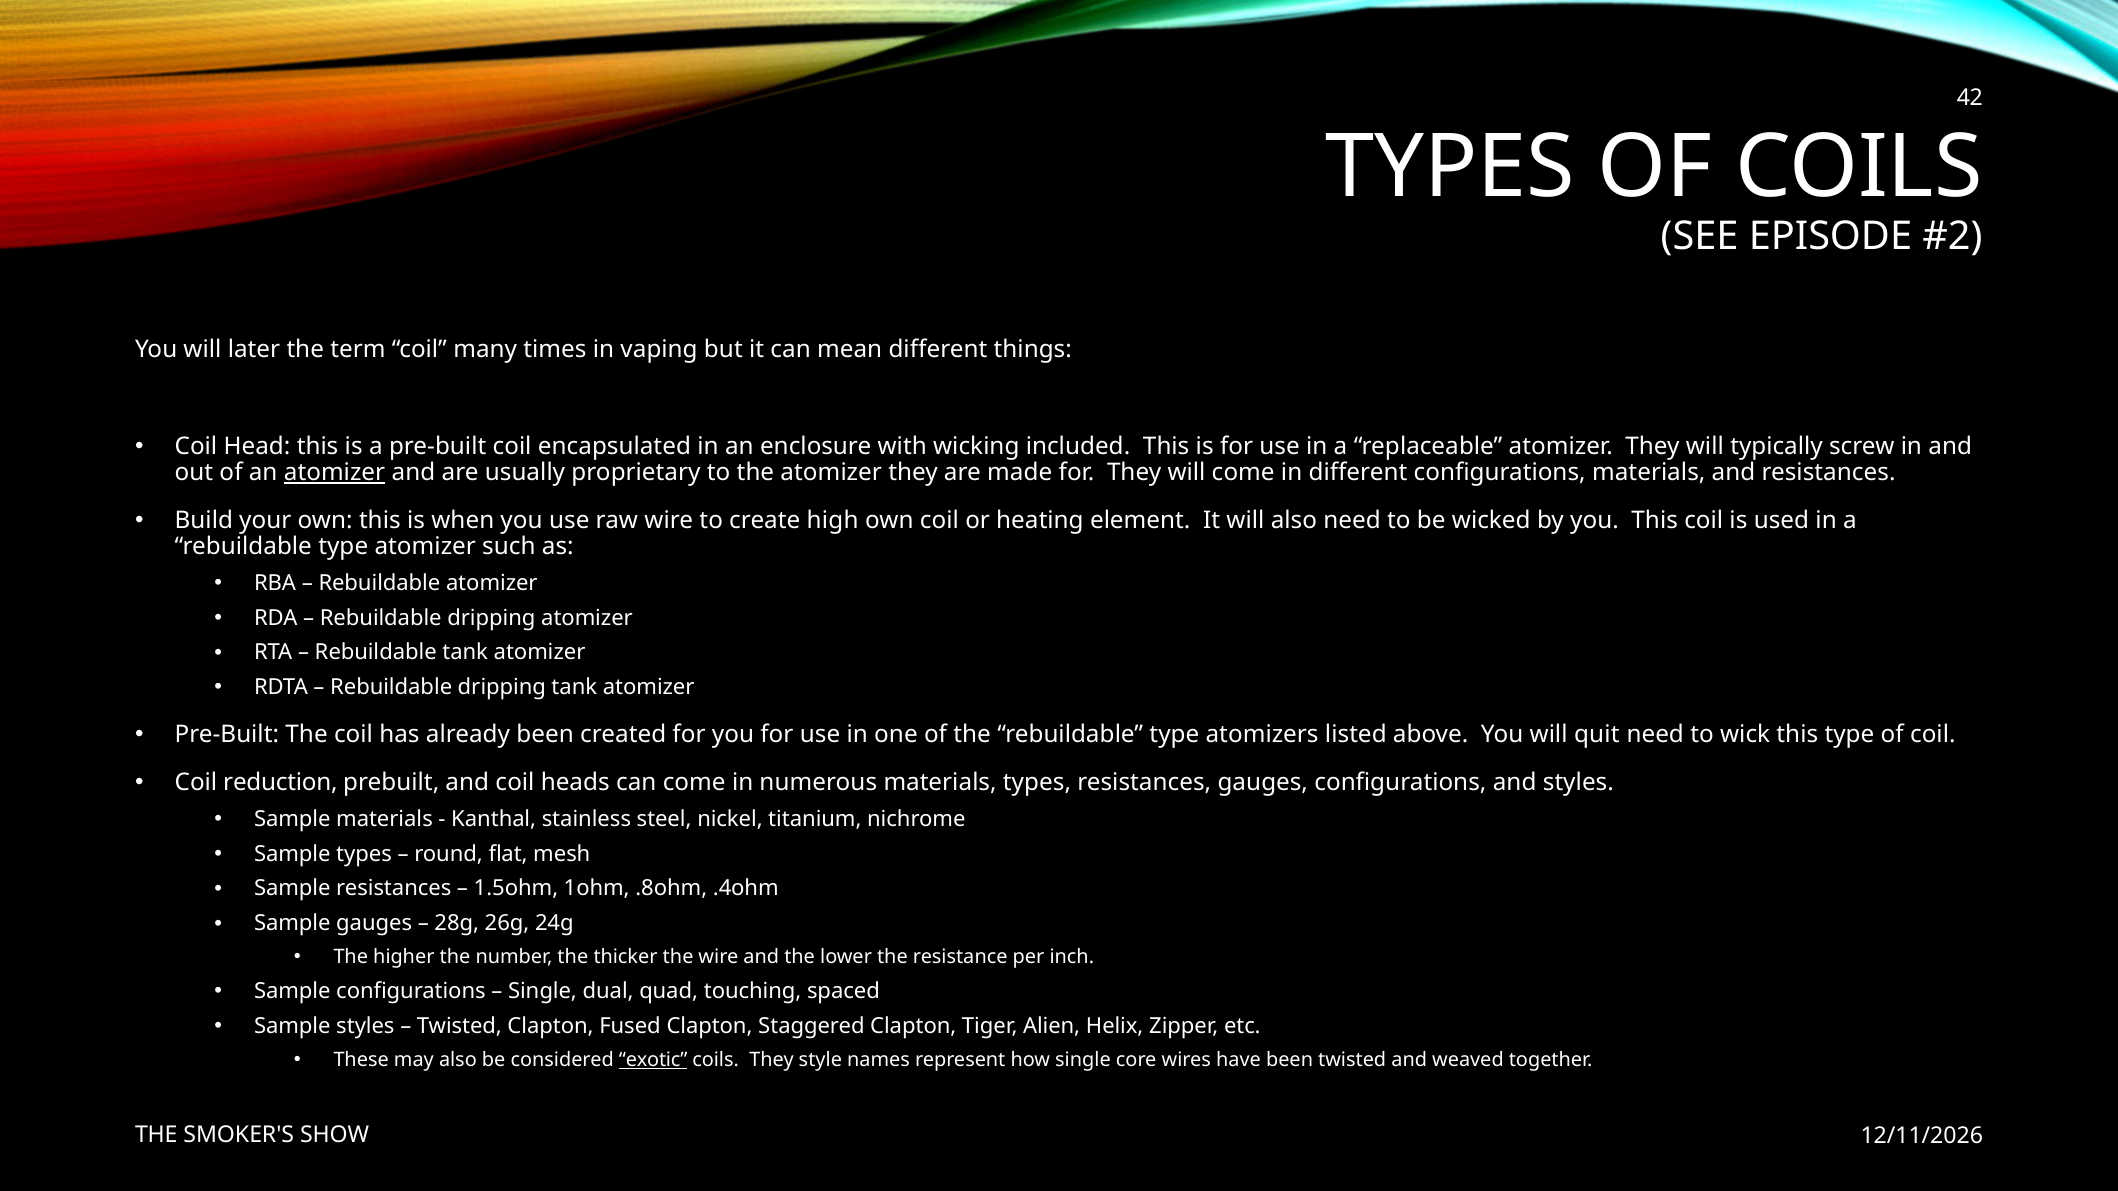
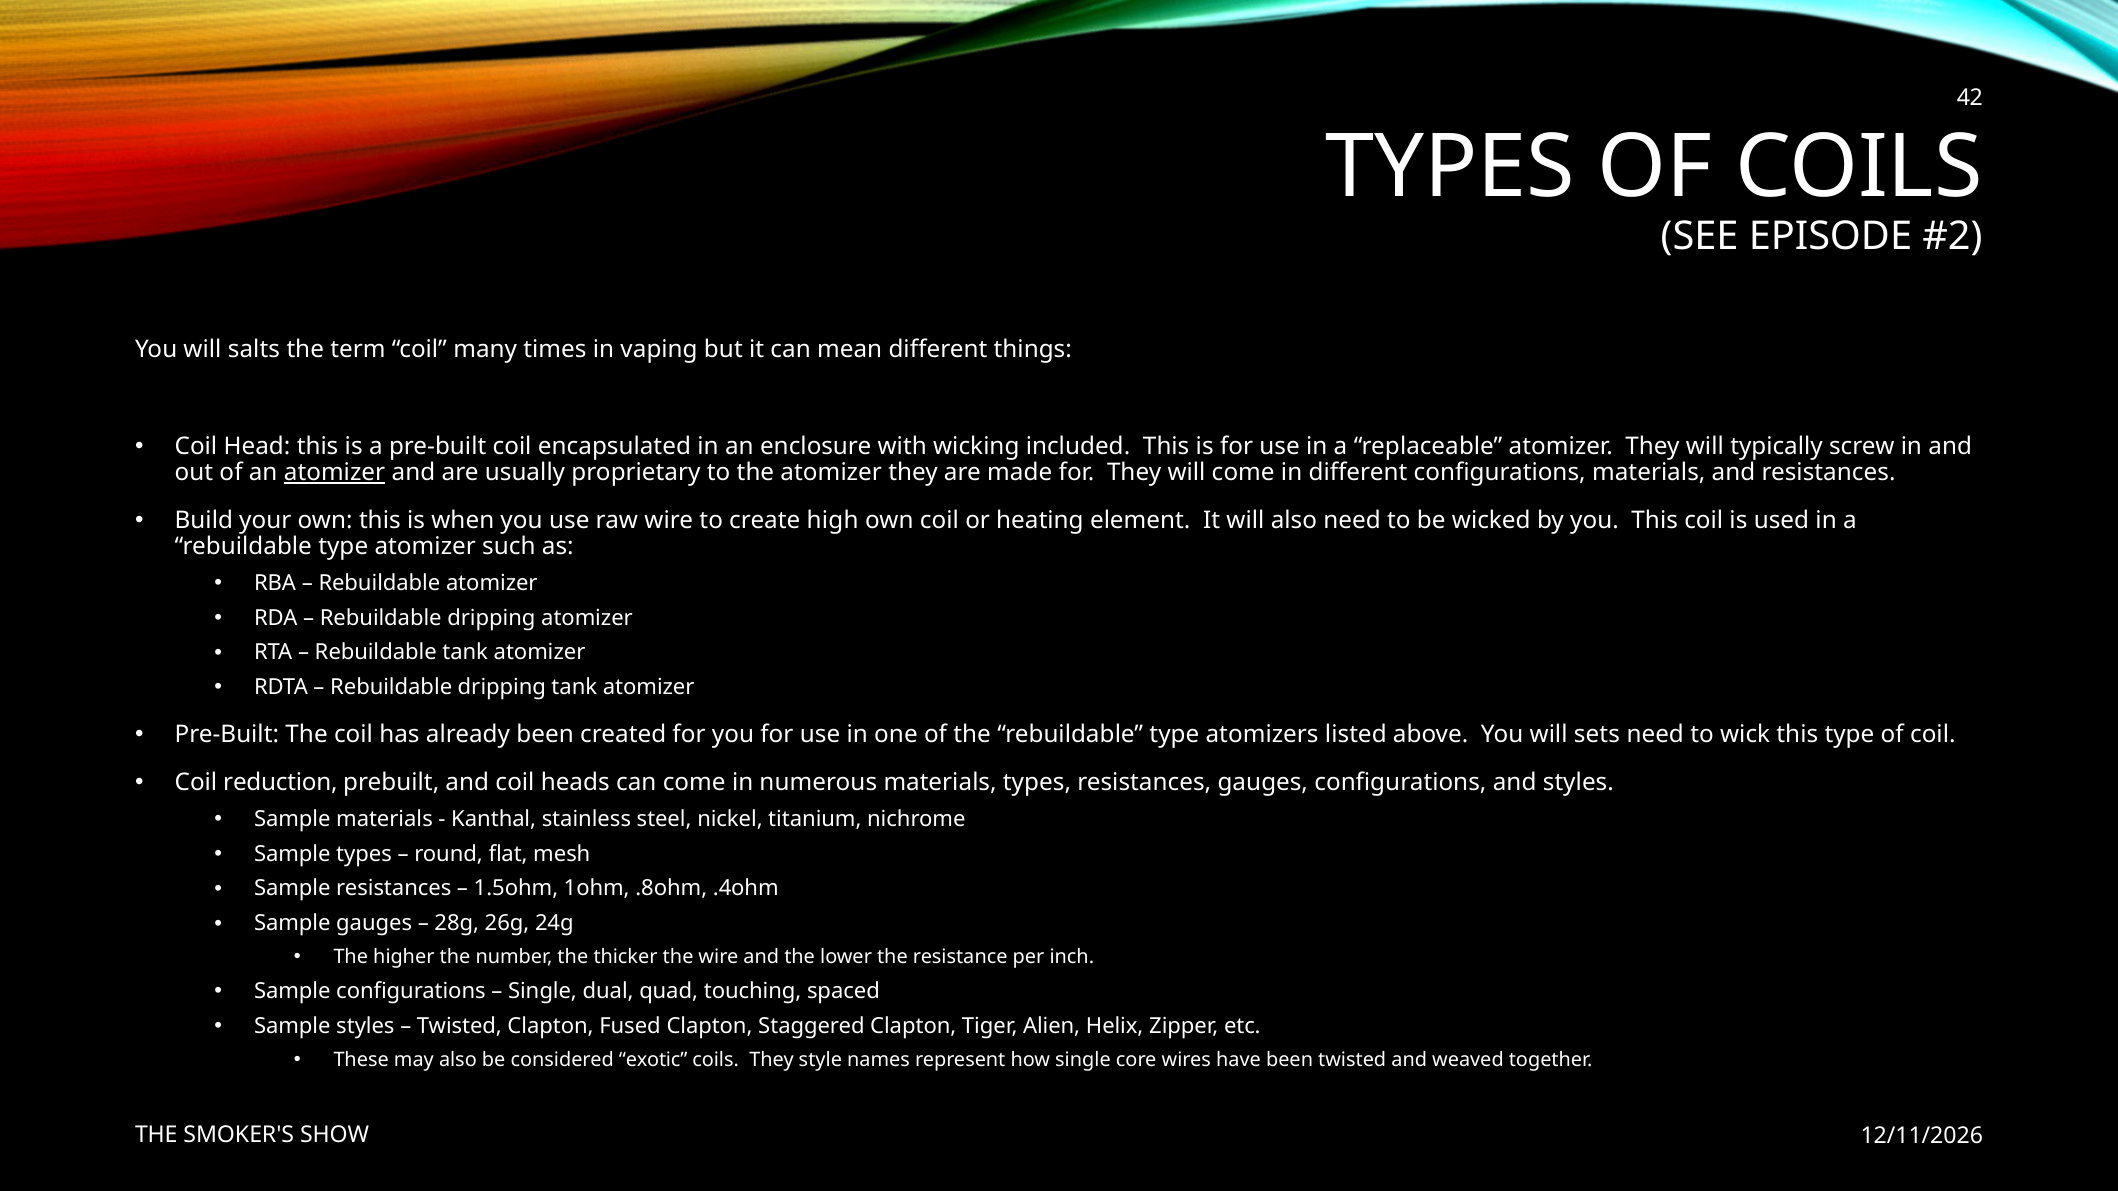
later: later -> salts (254, 350)
quit: quit -> sets (1597, 735)
exotic underline: present -> none (653, 1060)
